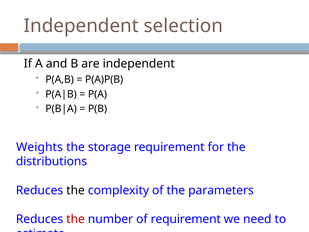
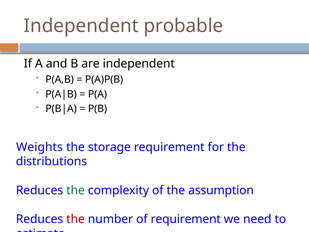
selection: selection -> probable (183, 26)
the colour: black -> green (76, 190)
parameters: parameters -> assumption (221, 190)
